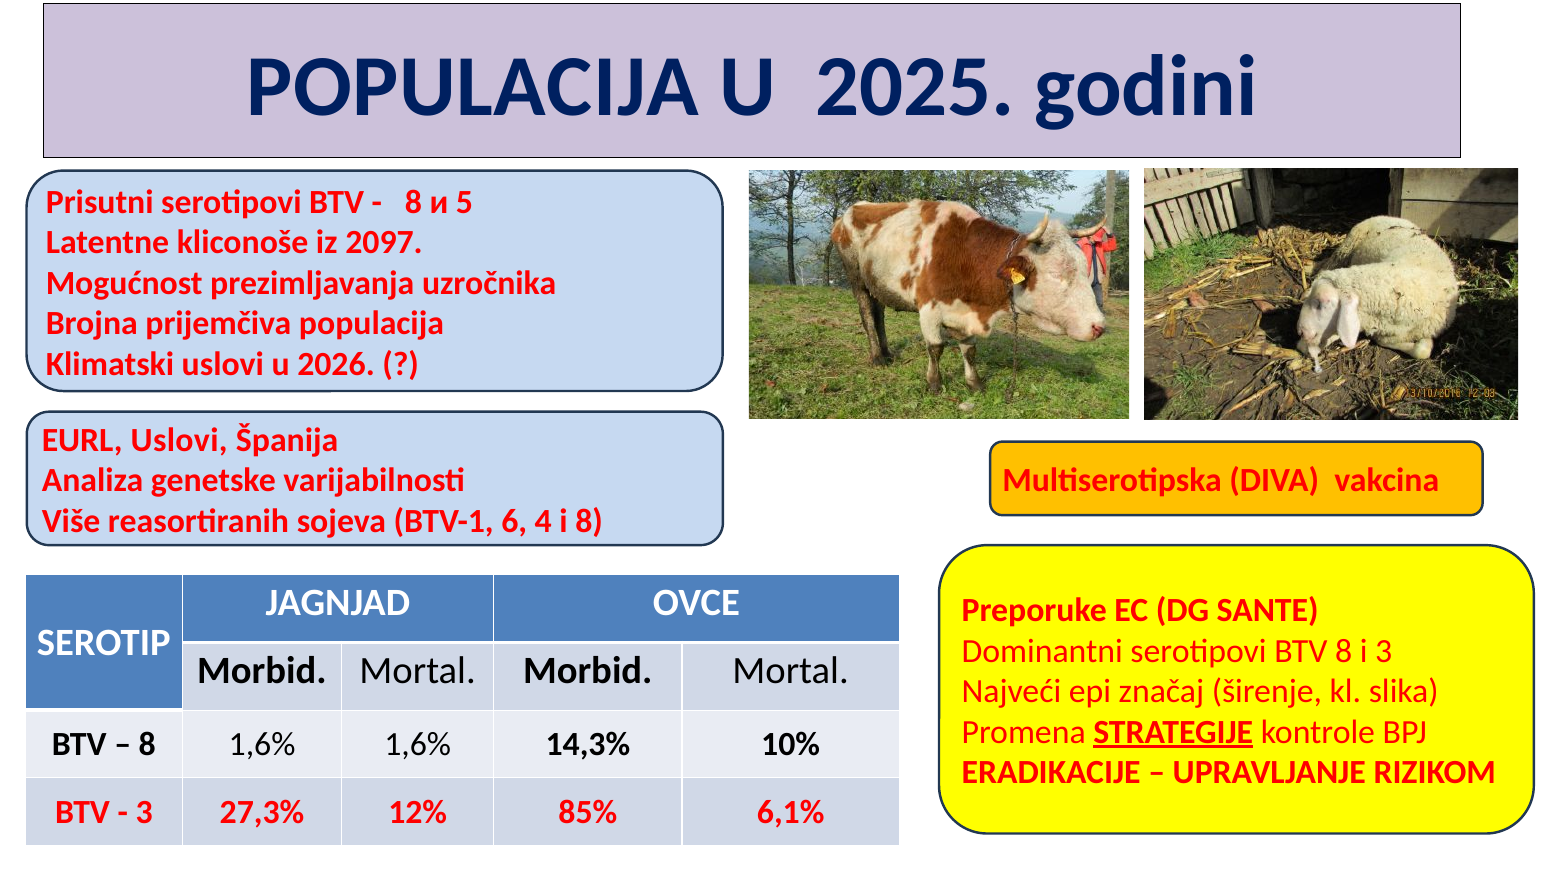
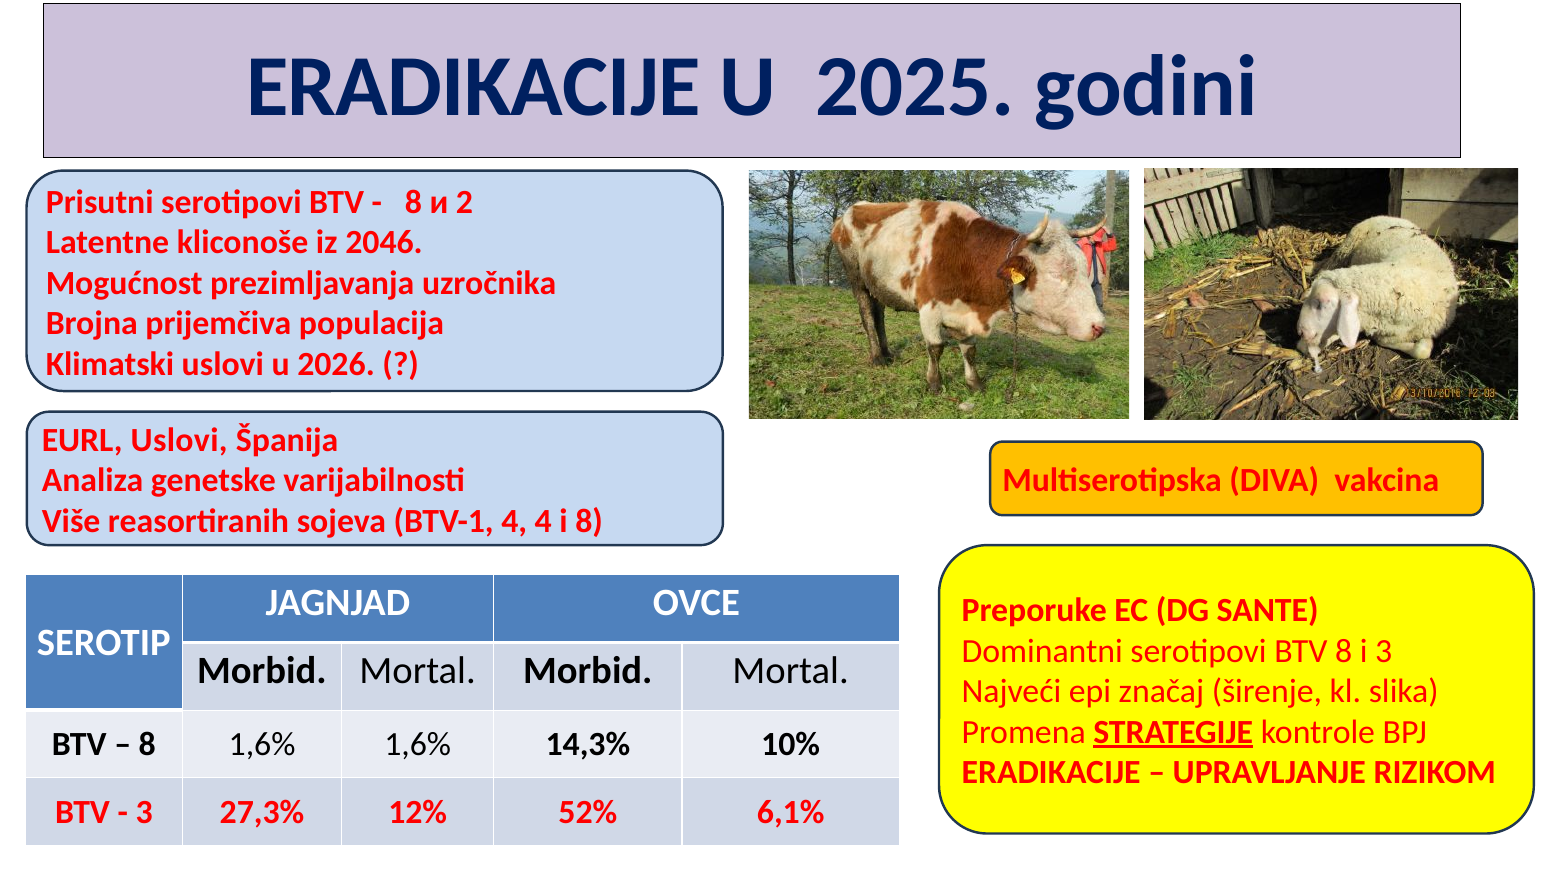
POPULACIJA: POPULACIJA -> ERADIKACIJE (473, 86)
5: 5 -> 2 (465, 202)
2097: 2097 -> 2046 (384, 243)
BTV-1 6: 6 -> 4 (514, 521)
85%: 85% -> 52% (588, 812)
